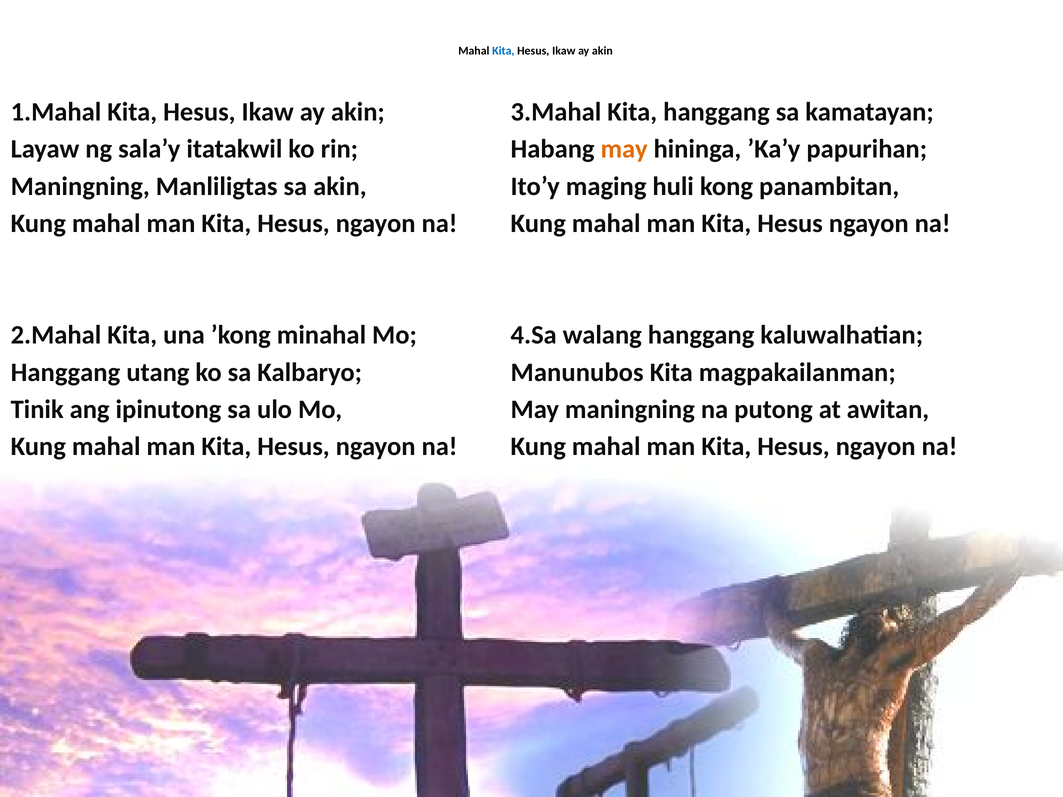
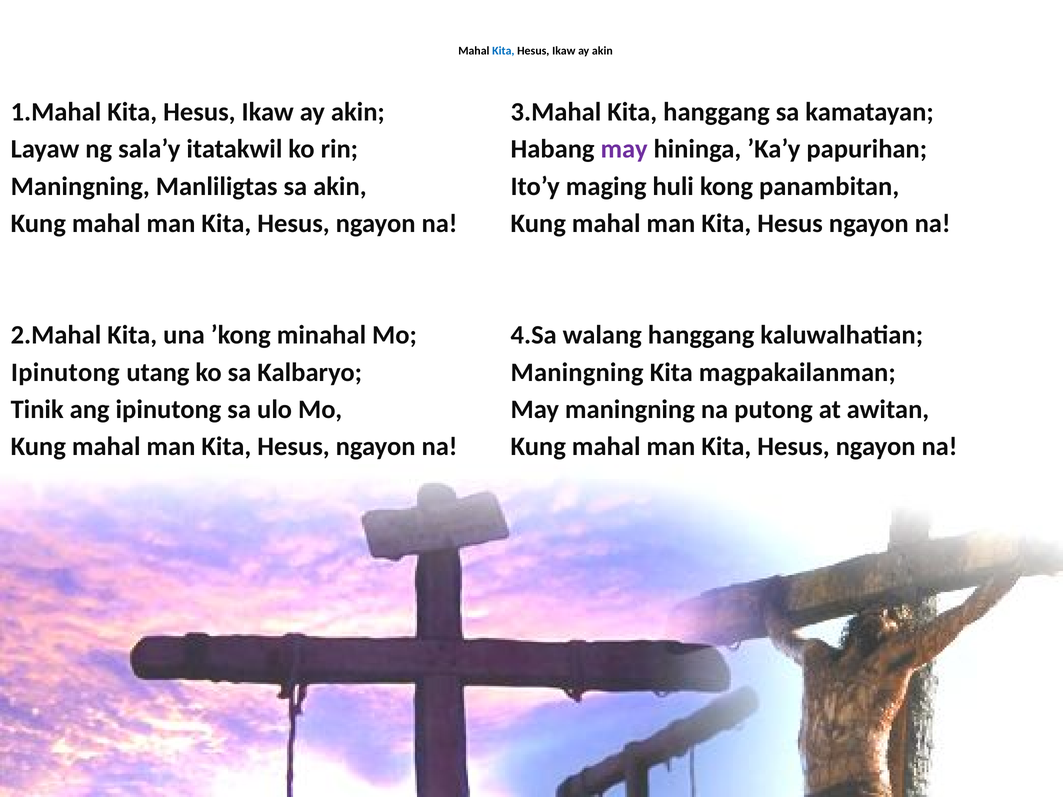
may colour: orange -> purple (624, 149)
Hanggang: Hanggang -> Ipinutong (65, 372)
Manunubos: Manunubos -> Maningning (577, 372)
